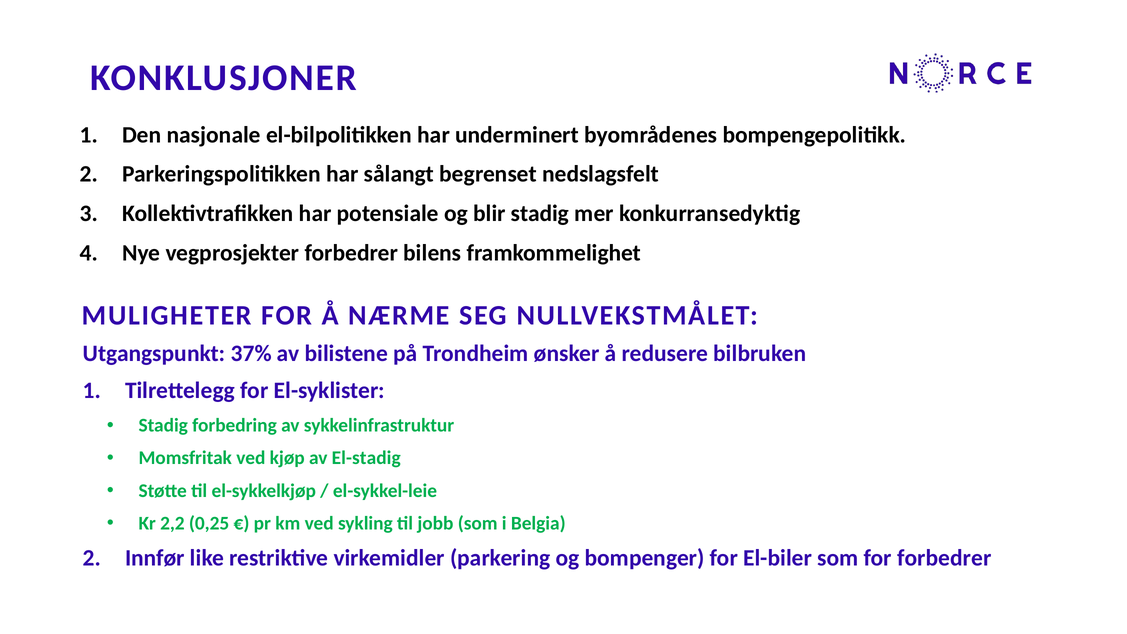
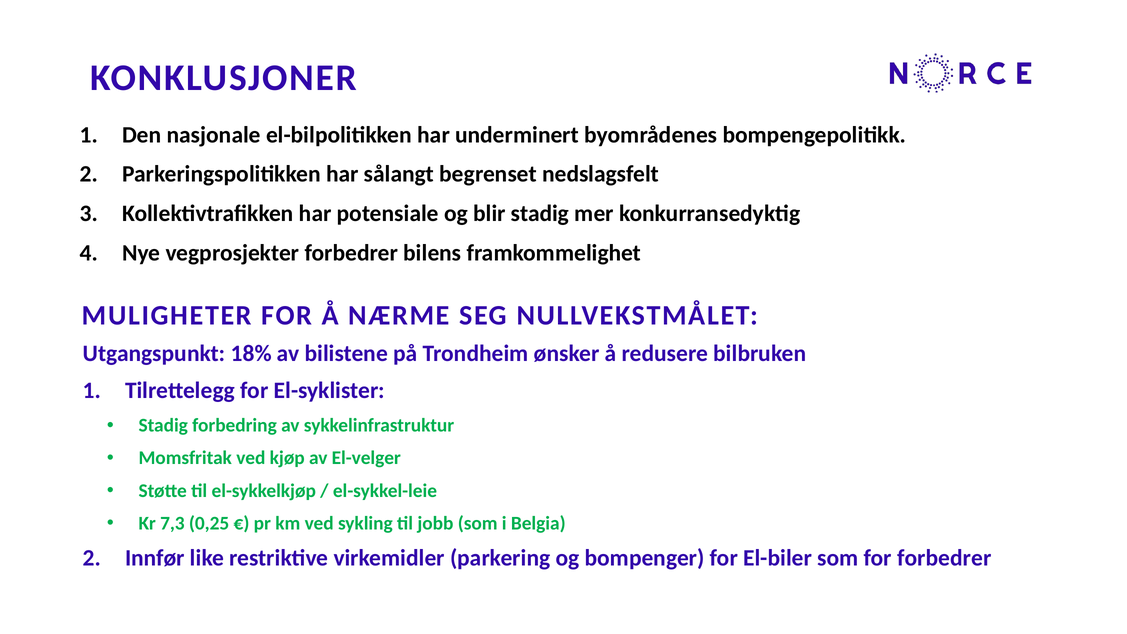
37%: 37% -> 18% (251, 353)
El-stadig: El-stadig -> El-velger (366, 458)
2,2: 2,2 -> 7,3 (172, 523)
